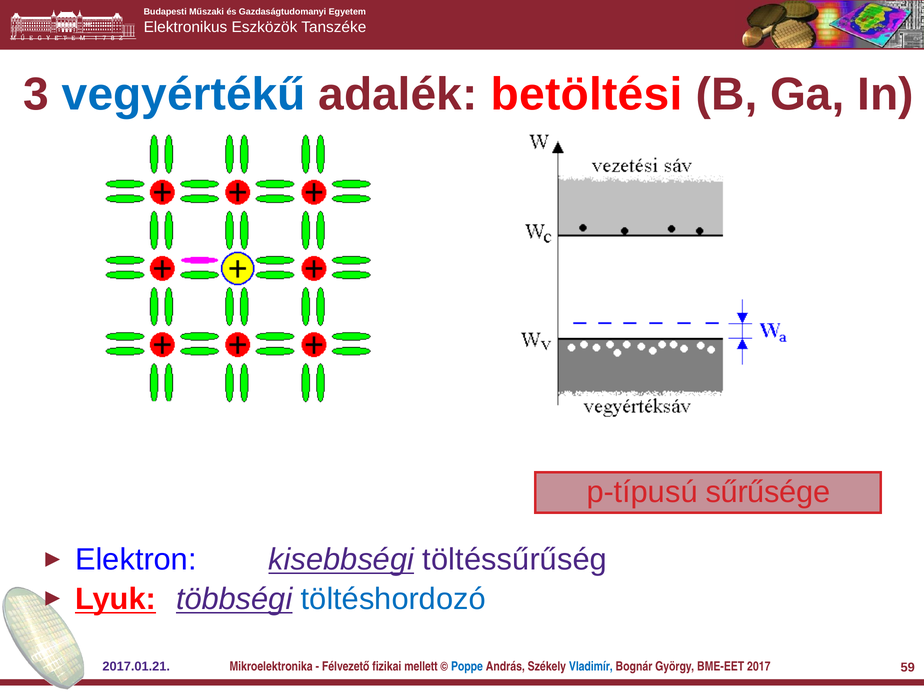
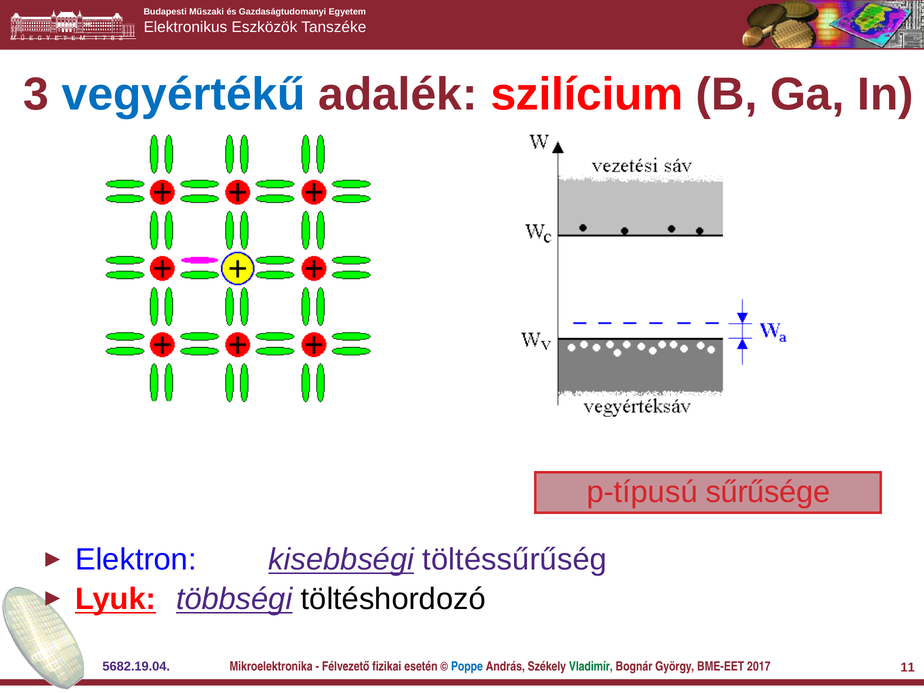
betöltési: betöltési -> szilícium (587, 94)
töltéshordozó colour: blue -> black (393, 599)
2017.01.21: 2017.01.21 -> 5682.19.04 (136, 667)
mellett: mellett -> esetén (421, 667)
Vladimír colour: blue -> green (591, 667)
59: 59 -> 11 (908, 667)
